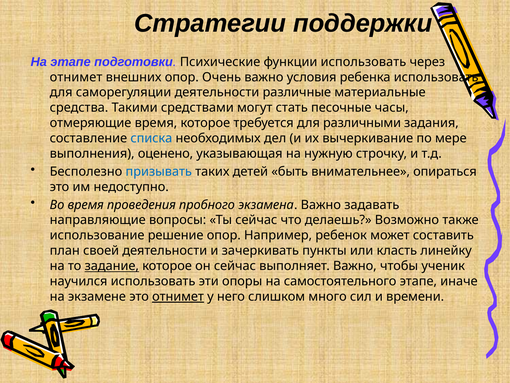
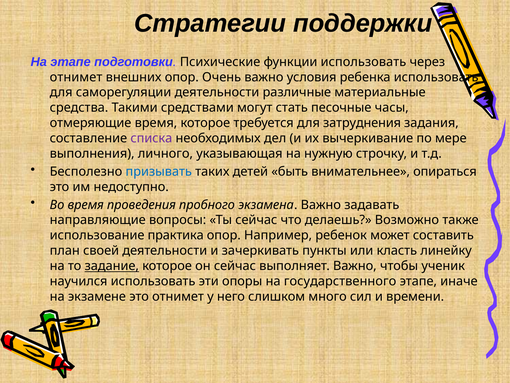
различными: различными -> затруднения (362, 123)
списка colour: blue -> purple (151, 138)
оценено: оценено -> личного (165, 154)
решение: решение -> практика (176, 235)
самостоятельного: самостоятельного -> государственного (340, 281)
отнимет underline: present -> none (178, 296)
